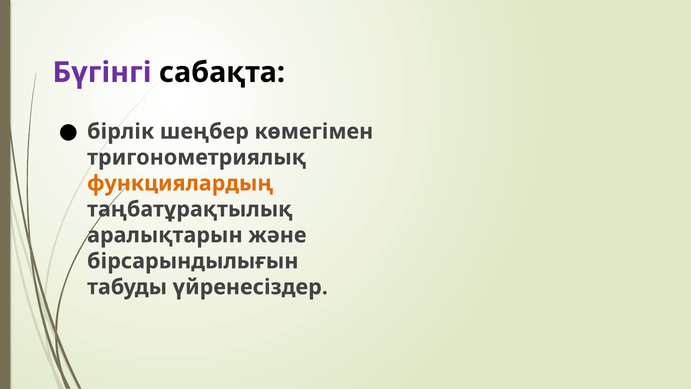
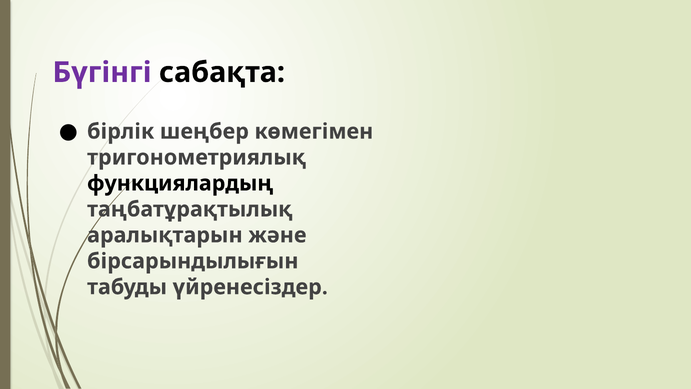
функциялардың colour: orange -> black (180, 183)
